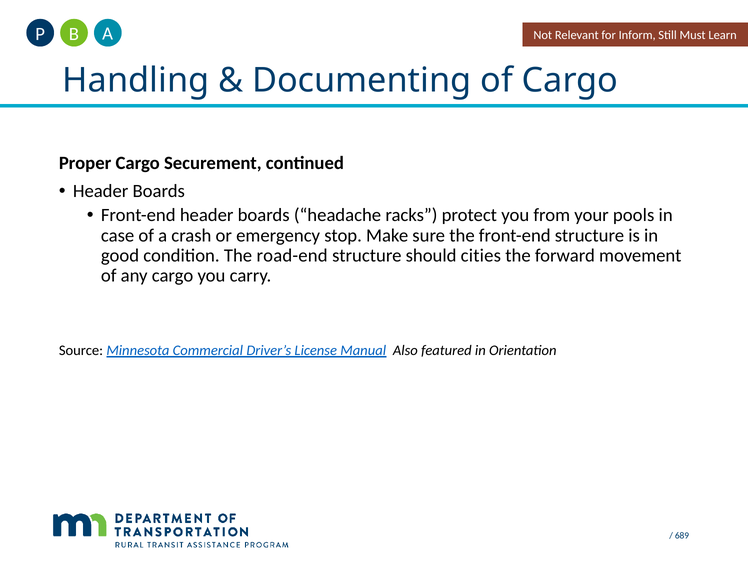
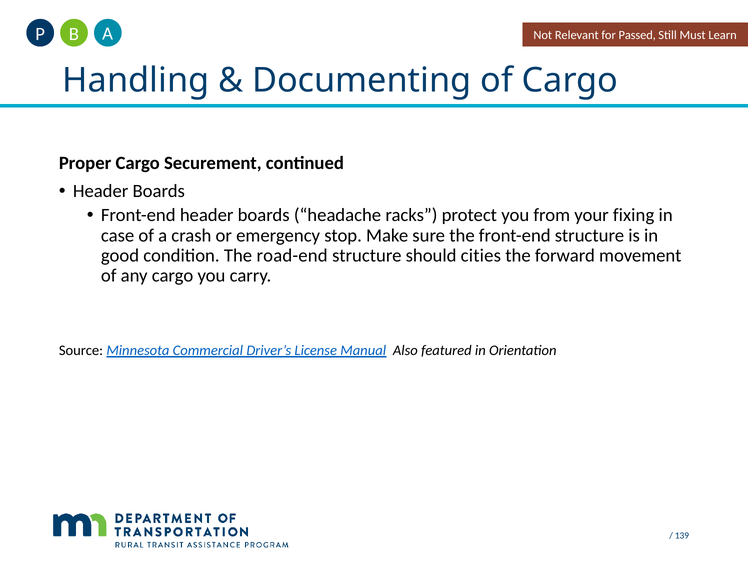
Inform: Inform -> Passed (637, 35)
pools: pools -> fixing (634, 215)
689: 689 -> 139 (682, 535)
